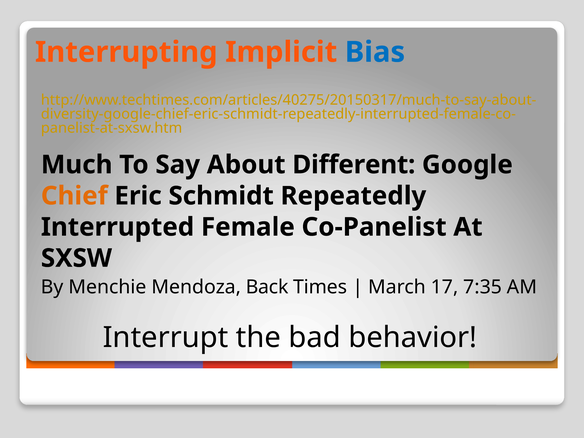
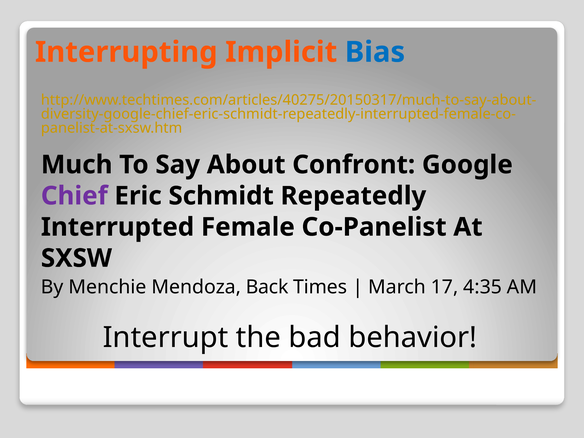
Different: Different -> Confront (354, 165)
Chief colour: orange -> purple (74, 196)
7:35: 7:35 -> 4:35 (483, 287)
